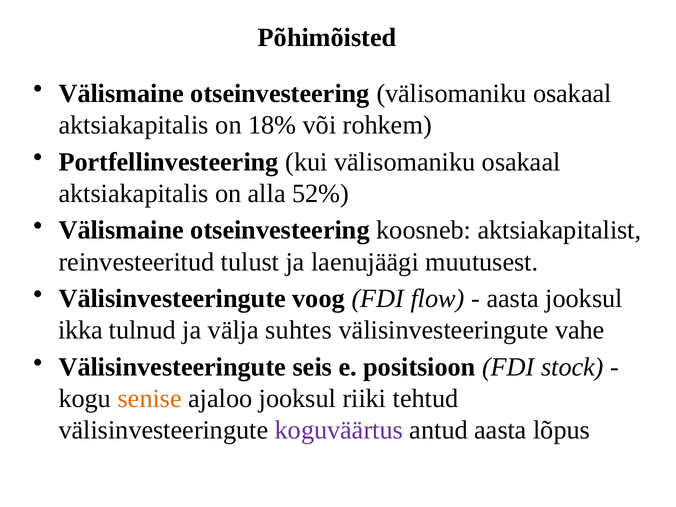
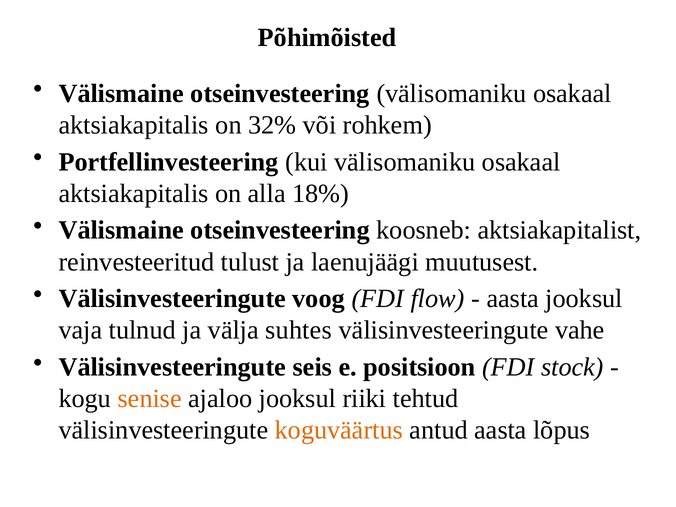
18%: 18% -> 32% (272, 125)
52%: 52% -> 18% (321, 193)
ikka: ikka -> vaja (81, 330)
koguväärtus colour: purple -> orange (339, 430)
